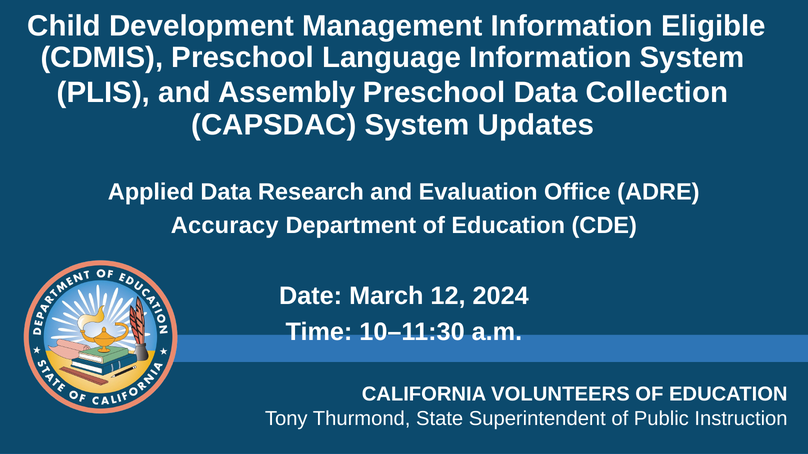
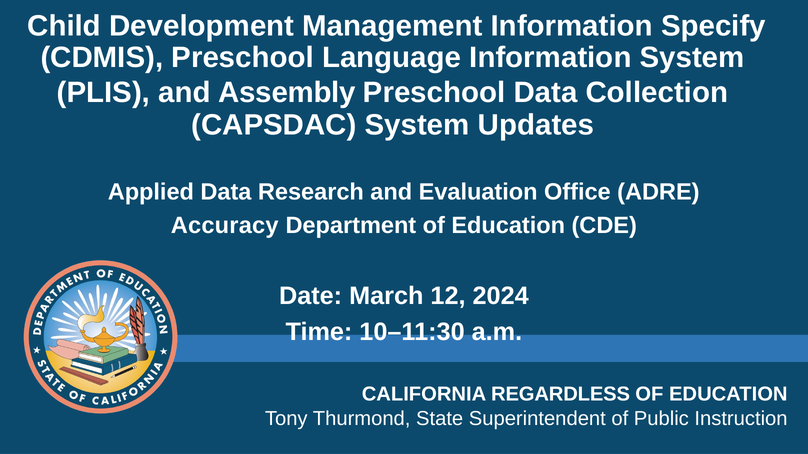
Eligible: Eligible -> Specify (713, 26)
VOLUNTEERS: VOLUNTEERS -> REGARDLESS (561, 395)
